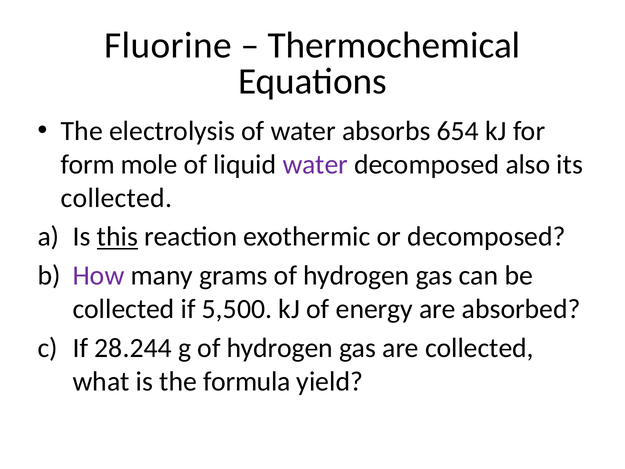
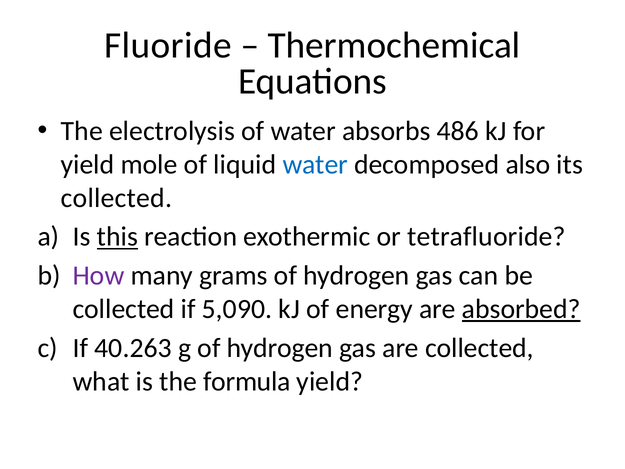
Fluorine: Fluorine -> Fluoride (168, 46)
654: 654 -> 486 (458, 131)
form: form -> yield (88, 164)
water colour: purple -> blue (315, 164)
or decomposed: decomposed -> tetrafluoride (487, 237)
5,500: 5,500 -> 5,090 (237, 309)
absorbed underline: none -> present (521, 309)
28.244: 28.244 -> 40.263 (133, 348)
